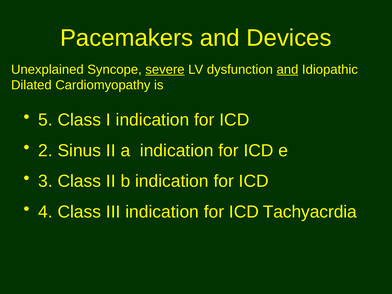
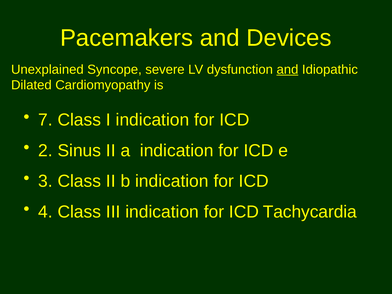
severe underline: present -> none (165, 69)
5: 5 -> 7 (45, 120)
Tachyacrdia: Tachyacrdia -> Tachycardia (310, 212)
